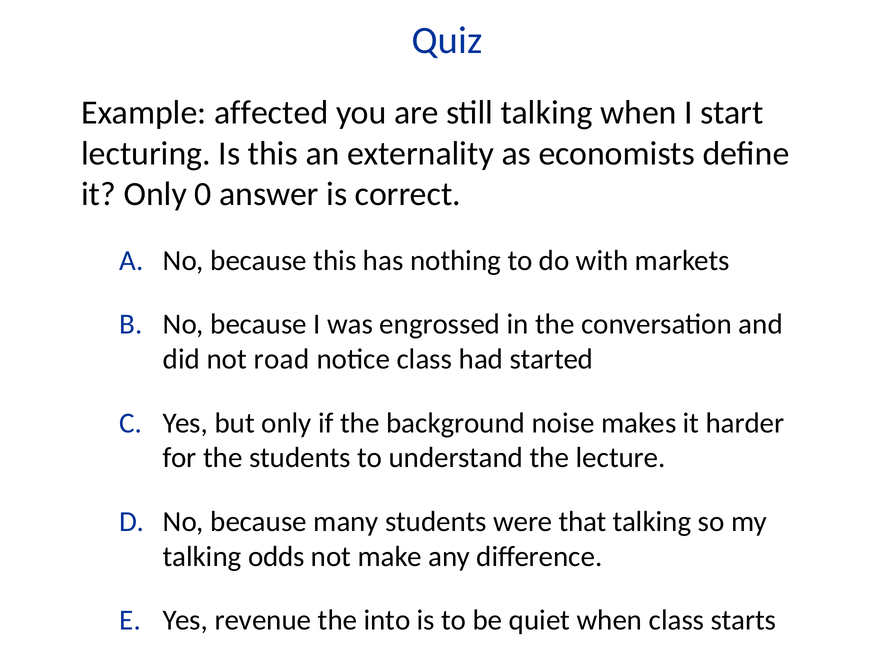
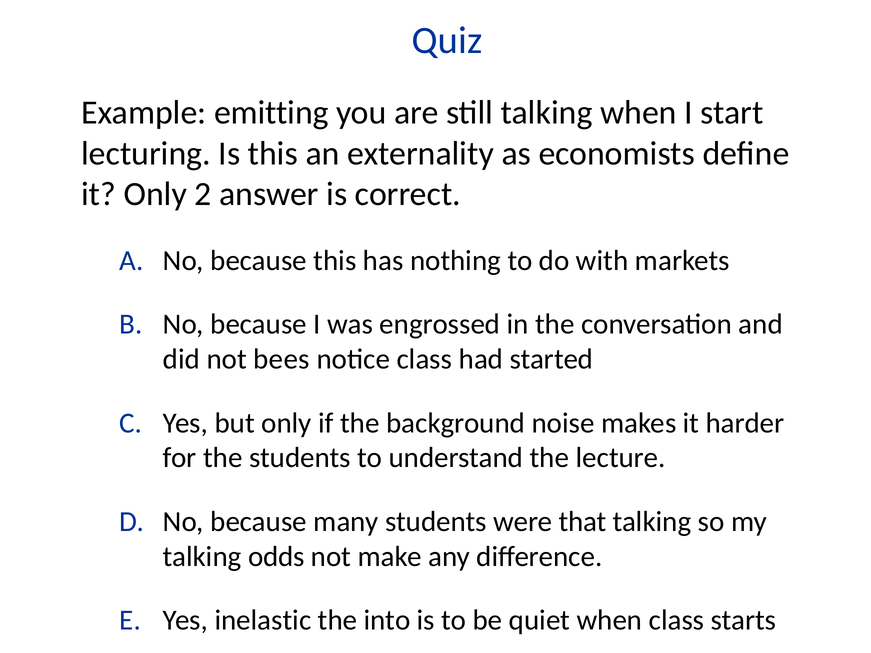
affected: affected -> emitting (271, 113)
0: 0 -> 2 (203, 194)
road: road -> bees (282, 359)
revenue: revenue -> inelastic (263, 621)
